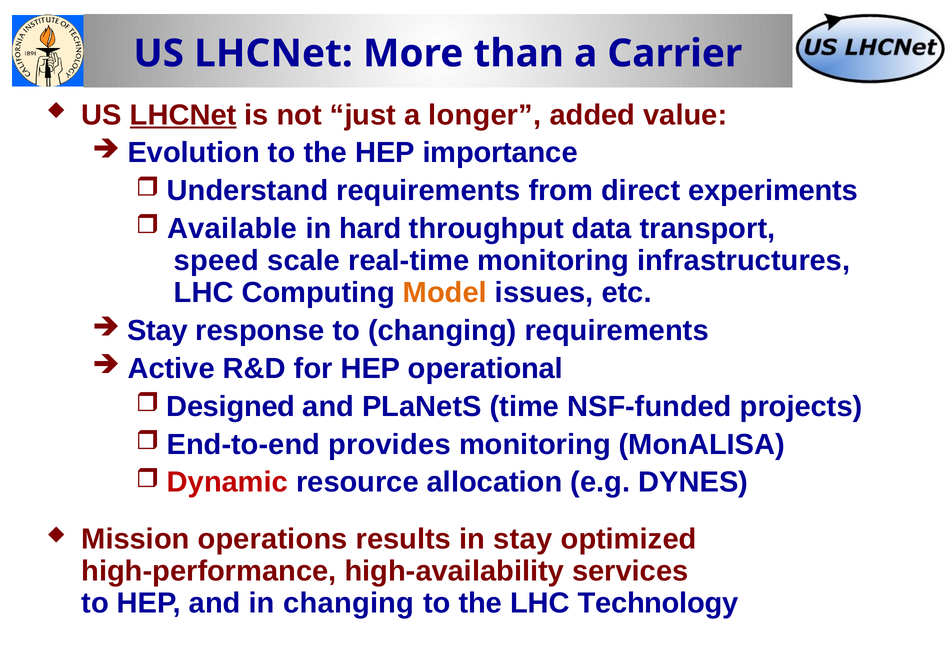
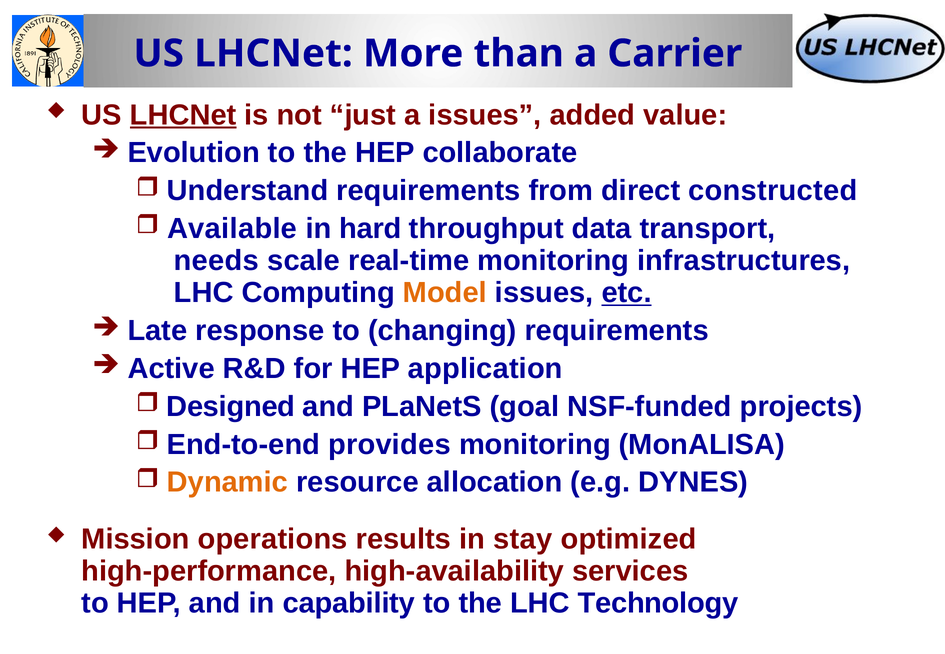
a longer: longer -> issues (485, 115)
importance: importance -> collaborate (500, 153)
experiments: experiments -> constructed (773, 191)
speed: speed -> needs (216, 261)
etc underline: none -> present (627, 293)
Stay: Stay -> Late (157, 331)
operational: operational -> application (485, 369)
time: time -> goal (524, 407)
Dynamic colour: red -> orange (227, 482)
in changing: changing -> capability (349, 604)
